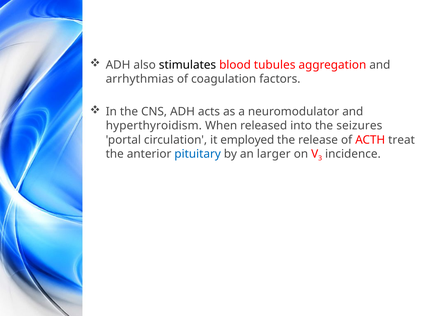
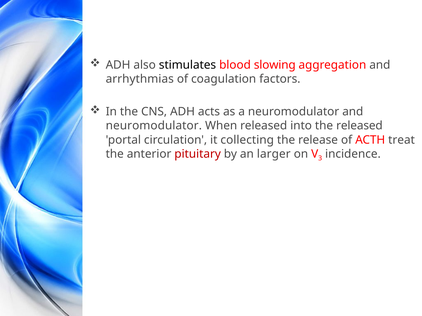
tubules: tubules -> slowing (275, 65)
hyperthyroidism: hyperthyroidism -> neuromodulator (154, 126)
the seizures: seizures -> released (359, 126)
employed: employed -> collecting (247, 140)
pituitary colour: blue -> red (198, 154)
